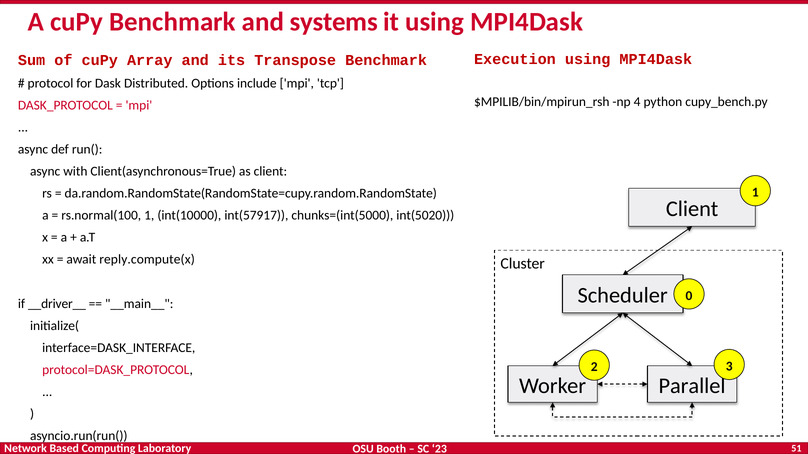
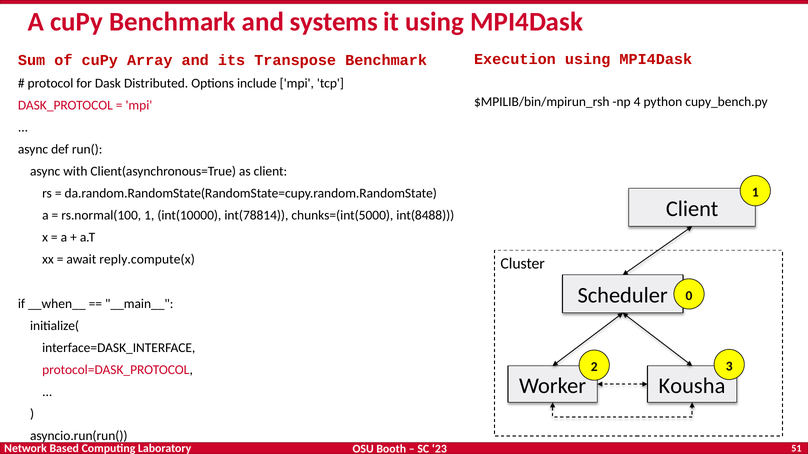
int(57917: int(57917 -> int(78814 (256, 216)
int(5020: int(5020 -> int(8488 (425, 216)
__driver__: __driver__ -> __when__ (57, 304)
Parallel: Parallel -> Kousha (692, 386)
